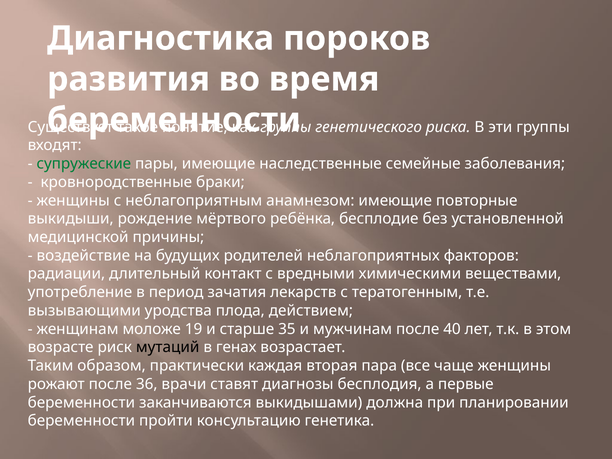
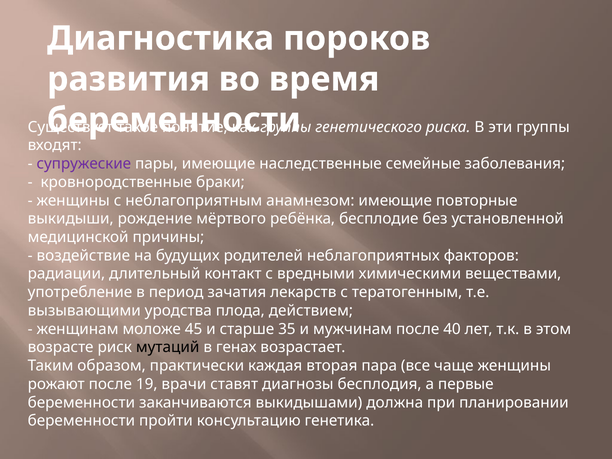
супружеские colour: green -> purple (84, 164)
19: 19 -> 45 (194, 329)
36: 36 -> 19 (147, 384)
